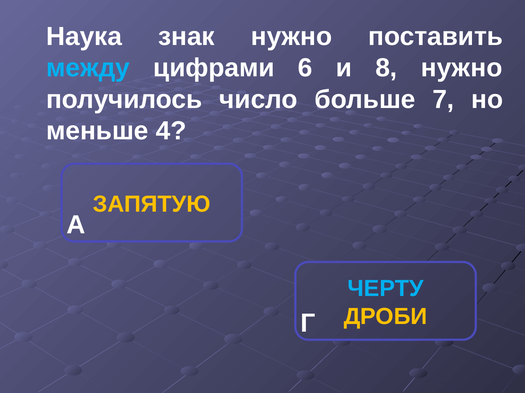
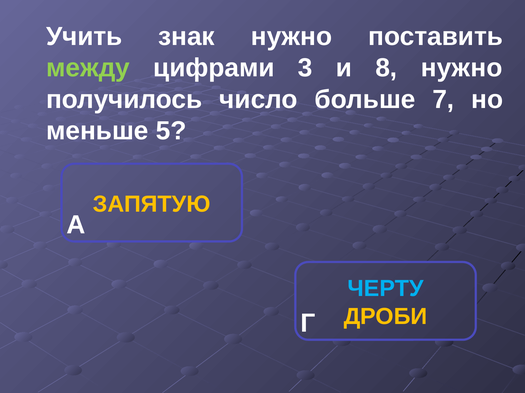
Наука: Наука -> Учить (84, 37)
между colour: light blue -> light green (88, 68)
6: 6 -> 3 (305, 68)
4: 4 -> 5 (171, 131)
